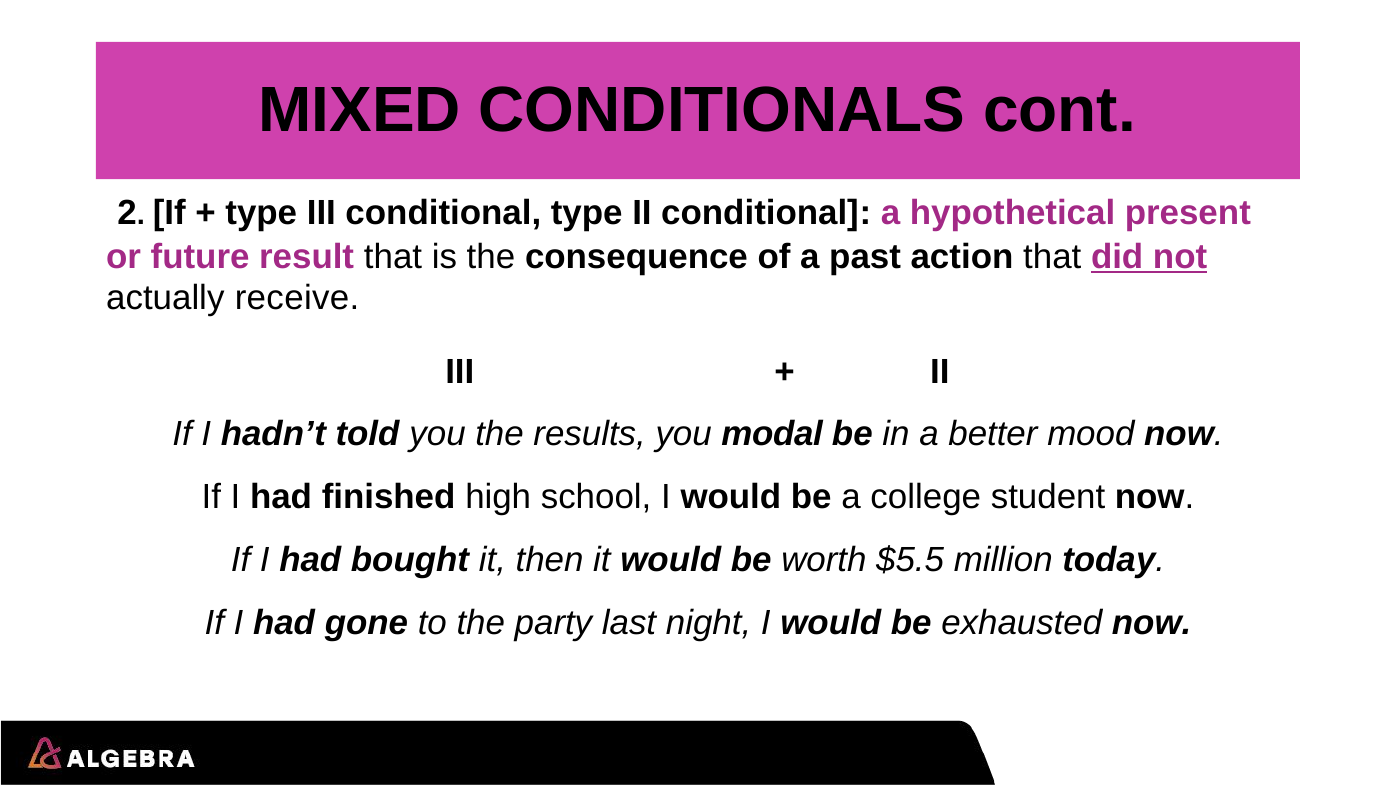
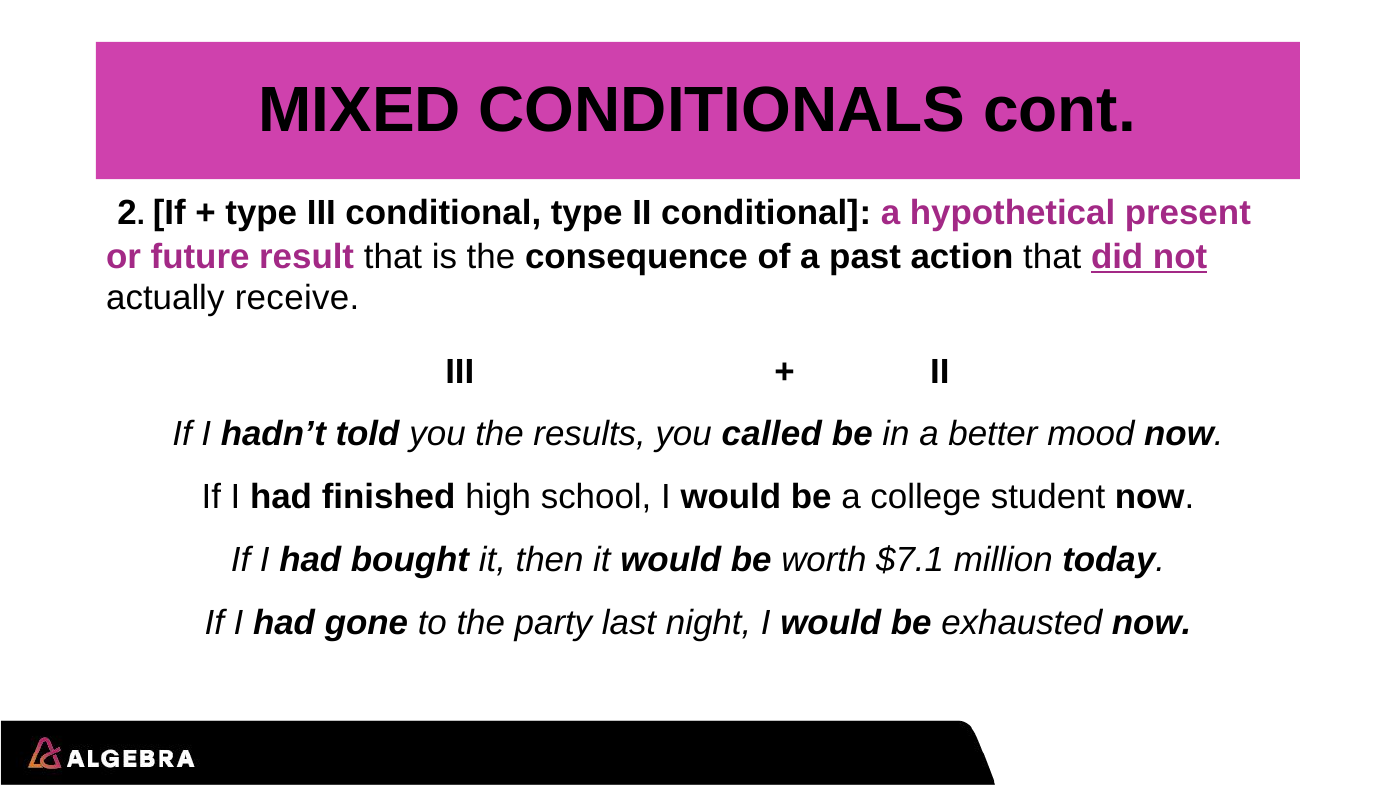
modal: modal -> called (772, 435)
$5.5: $5.5 -> $7.1 (910, 560)
